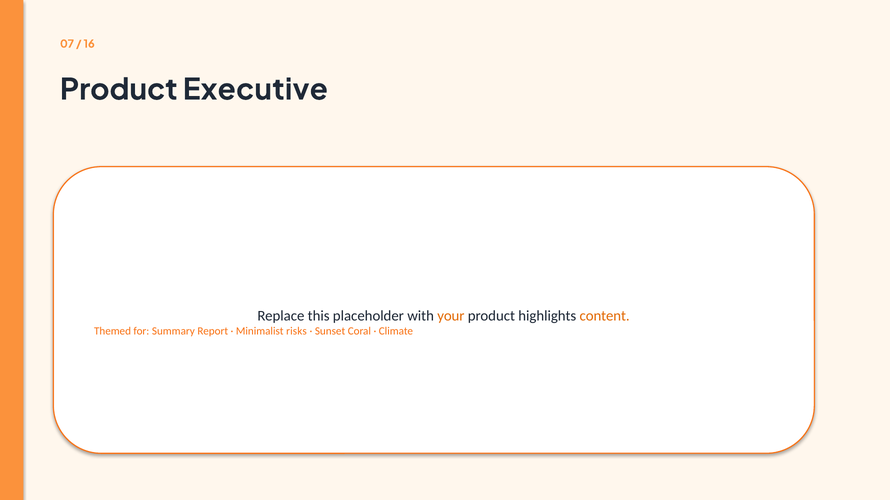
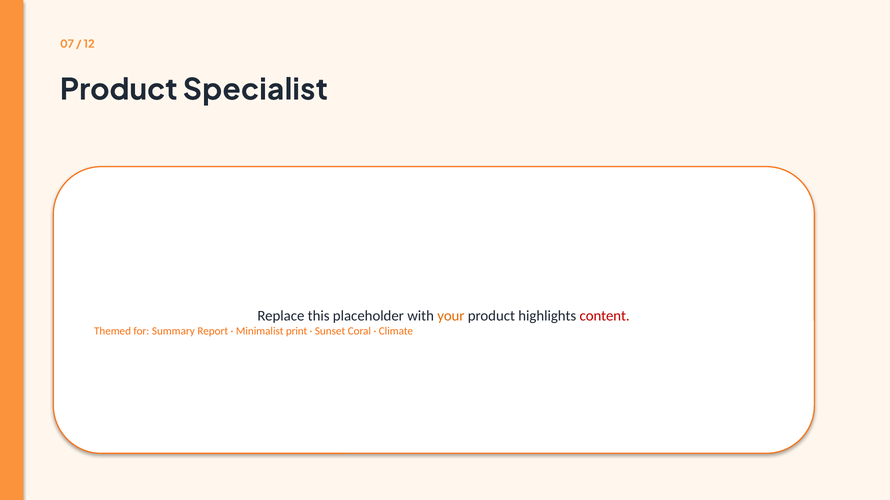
16: 16 -> 12 (89, 44)
Executive: Executive -> Specialist (255, 90)
content colour: orange -> red (605, 316)
risks: risks -> print (297, 332)
